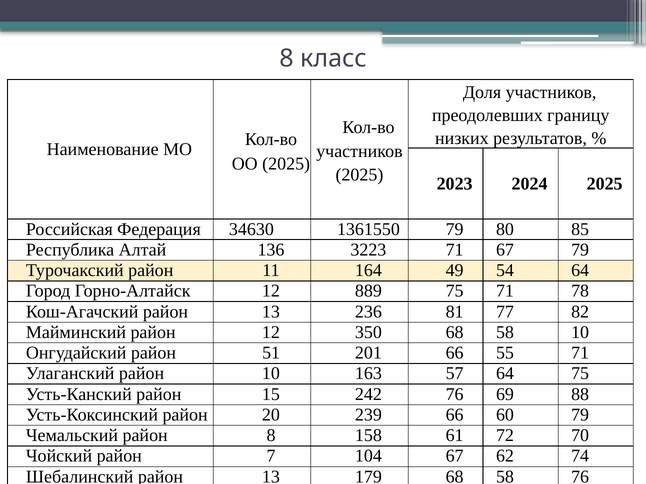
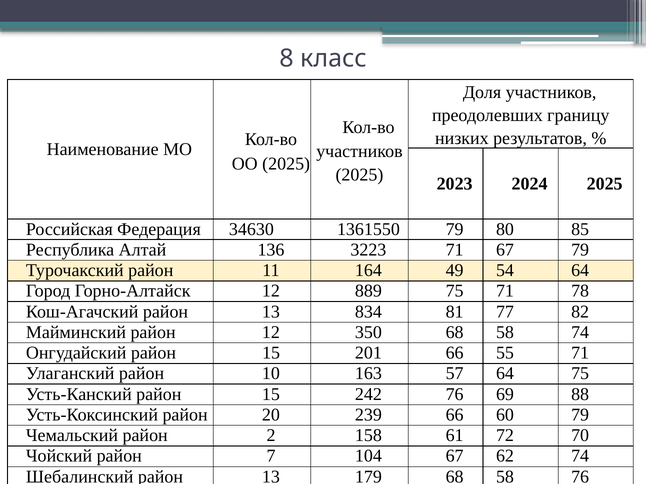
236: 236 -> 834 (368, 312)
58 10: 10 -> 74 (580, 333)
Онгудайский район 51: 51 -> 15 (271, 353)
район 8: 8 -> 2 (271, 436)
